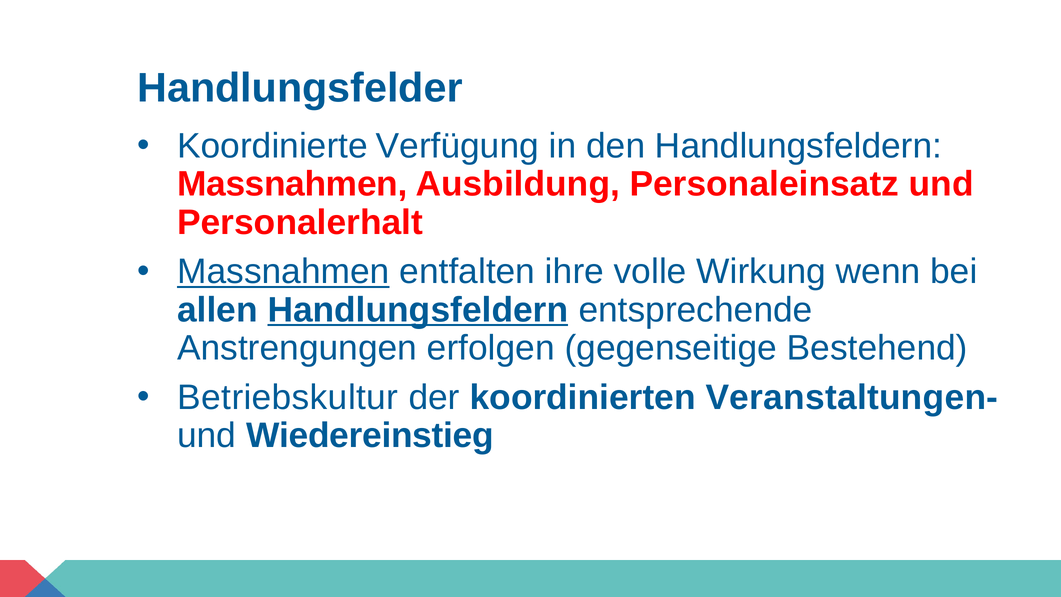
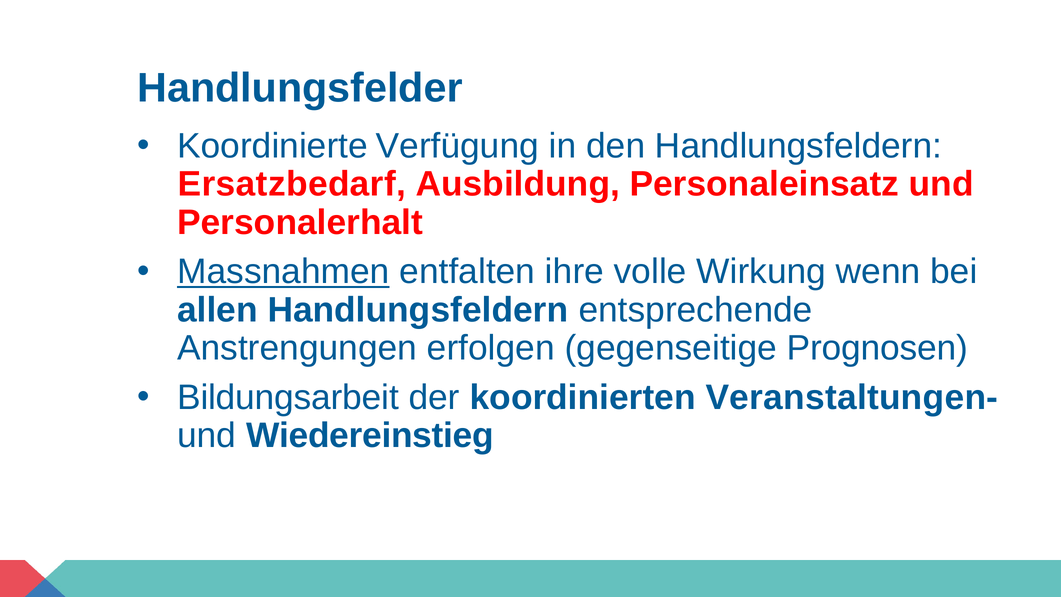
Massnahmen: Massnahmen -> Ersatzbedarf (292, 184)
Handlungsfeldern underline: present -> none (418, 310)
Bestehend: Bestehend -> Prognosen (877, 348)
Betriebskultur: Betriebskultur -> Bildungsarbeit (288, 397)
